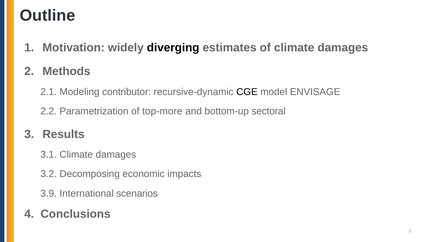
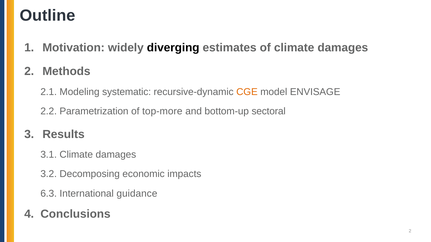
contributor: contributor -> systematic (127, 92)
CGE colour: black -> orange (247, 92)
3.9: 3.9 -> 6.3 (49, 194)
scenarios: scenarios -> guidance (137, 194)
